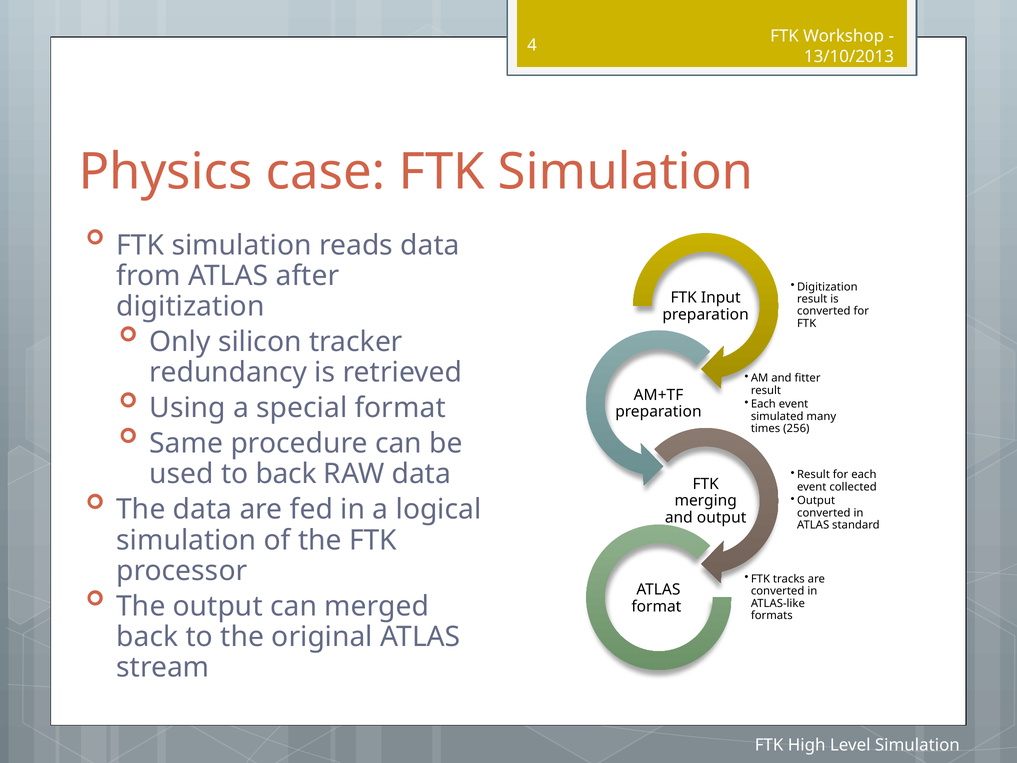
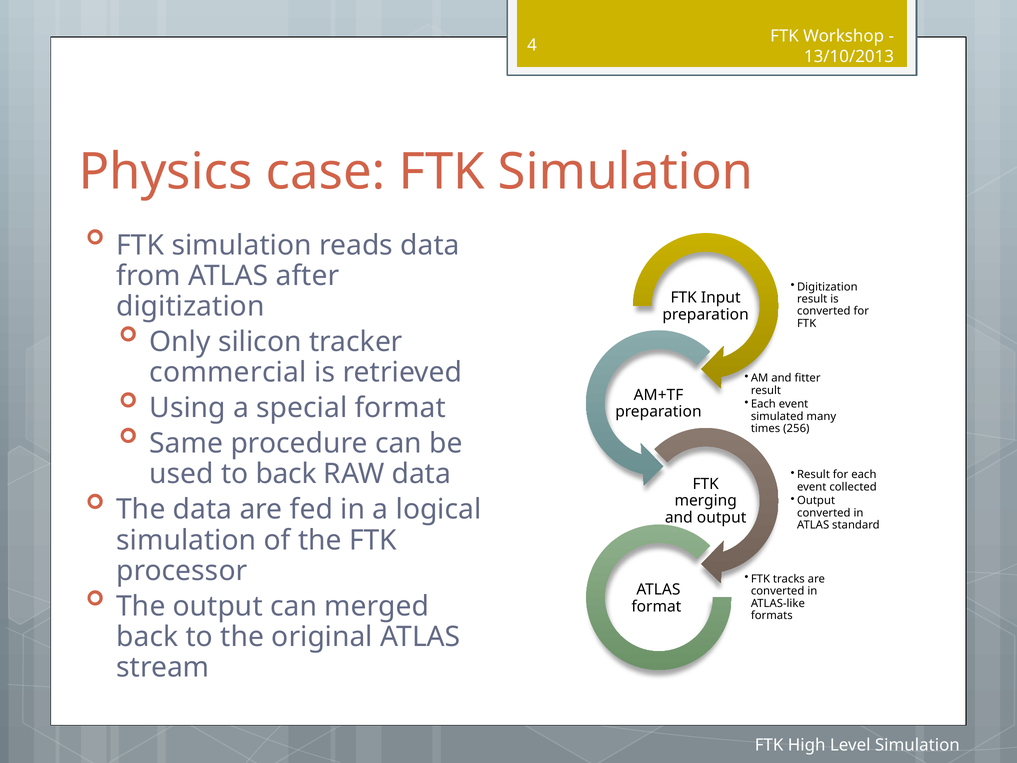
redundancy: redundancy -> commercial (228, 372)
